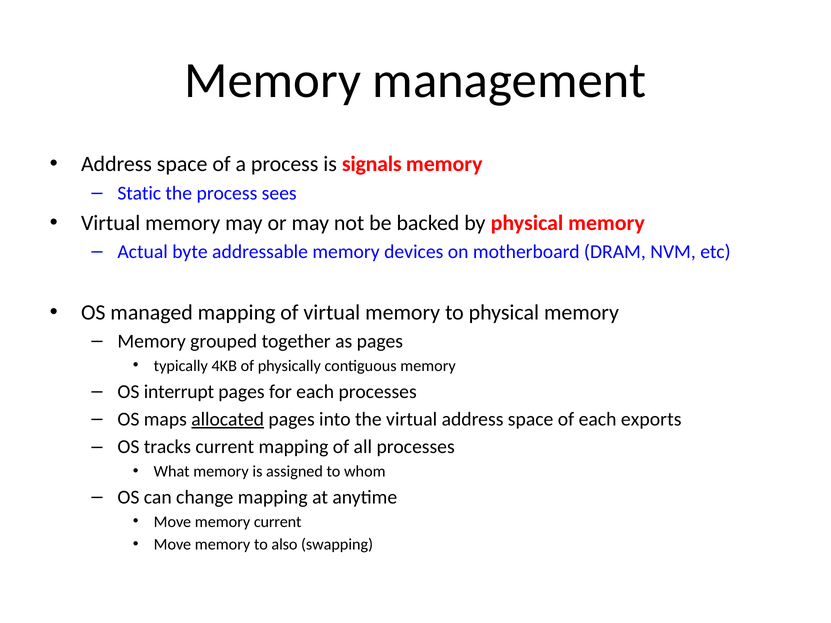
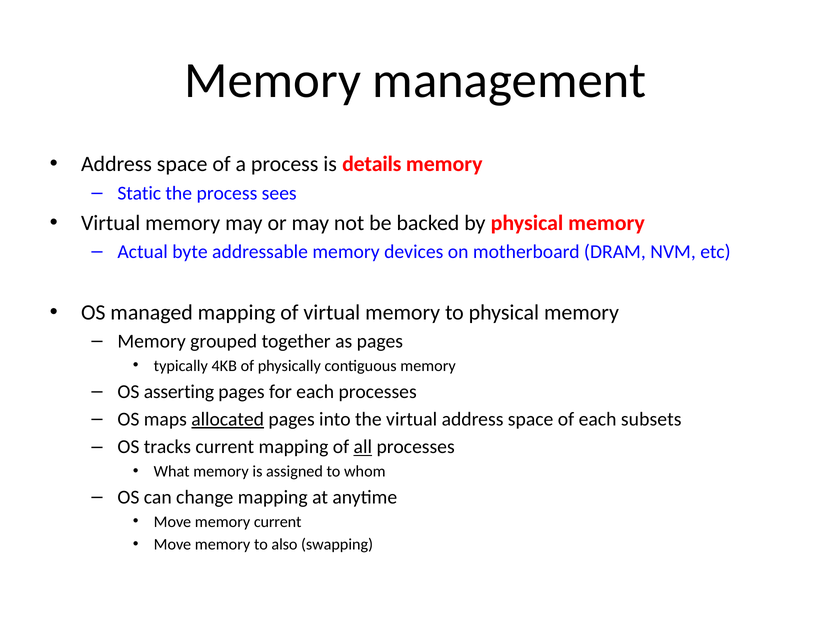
signals: signals -> details (372, 164)
interrupt: interrupt -> asserting (179, 392)
exports: exports -> subsets (651, 419)
all underline: none -> present (363, 447)
